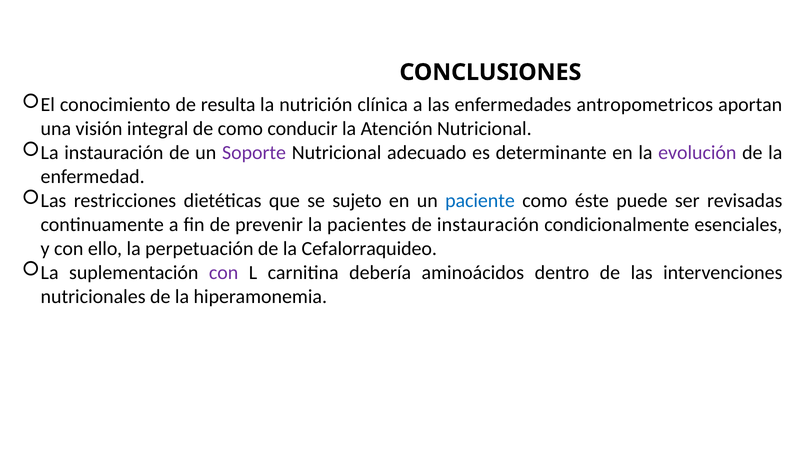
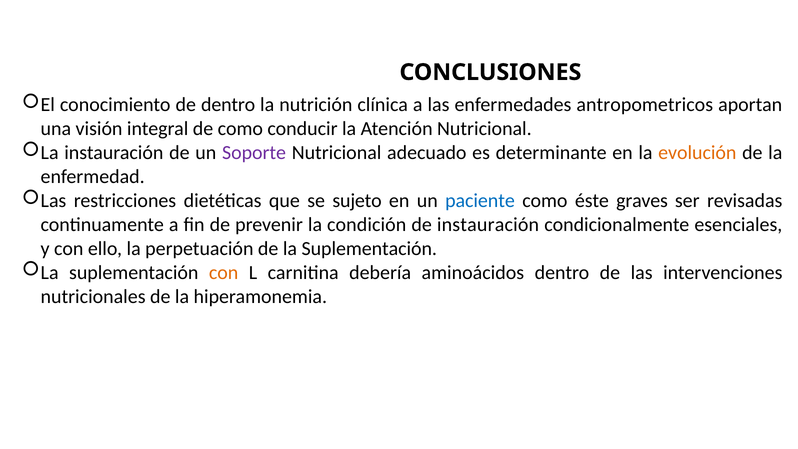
de resulta: resulta -> dentro (228, 105)
evolución colour: purple -> orange (697, 153)
puede: puede -> graves (642, 201)
pacientes: pacientes -> condición (367, 225)
de la Cefalorraquideo: Cefalorraquideo -> Suplementación (369, 249)
con colour: purple -> orange (224, 272)
